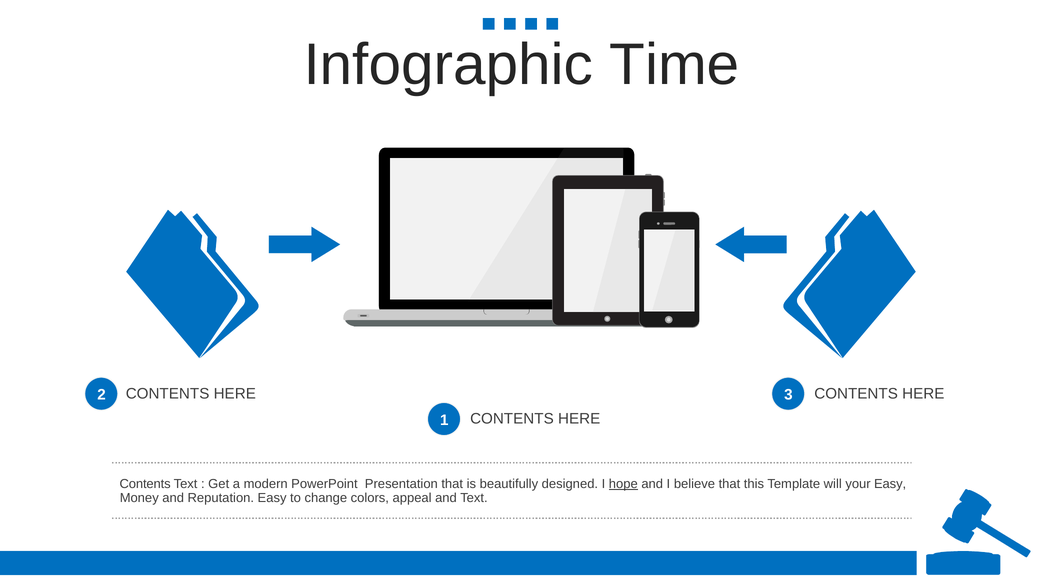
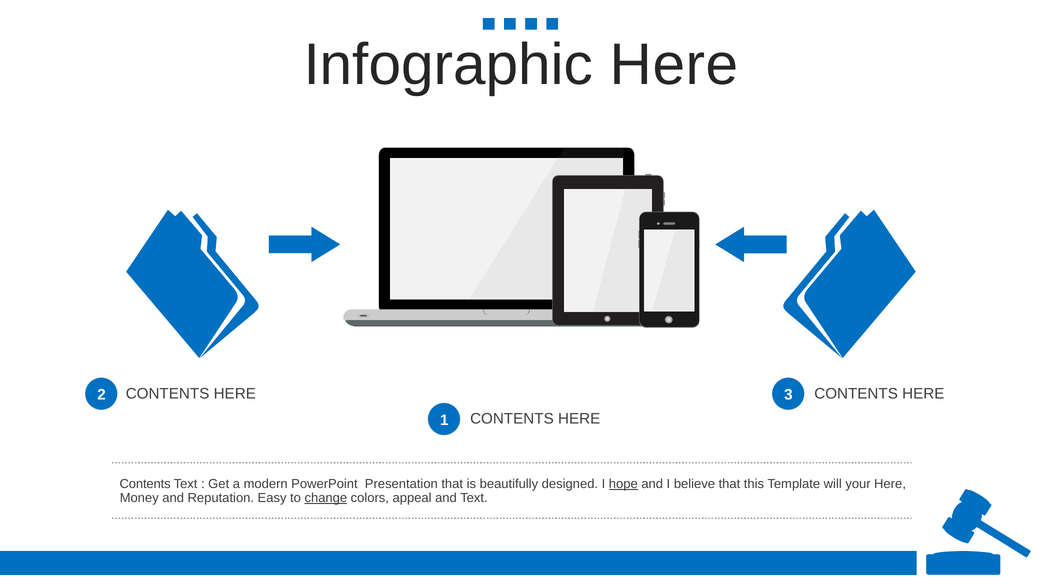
Infographic Time: Time -> Here (674, 65)
your Easy: Easy -> Here (890, 483)
change underline: none -> present (326, 497)
